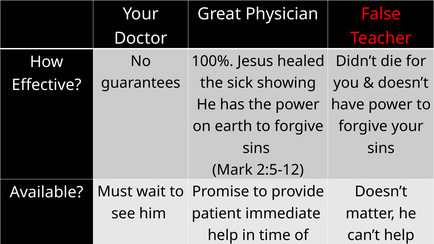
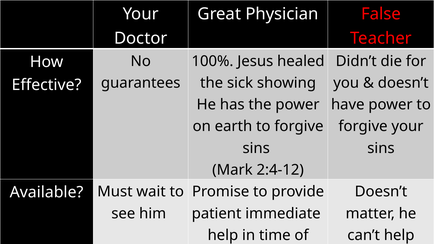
2:5-12: 2:5-12 -> 2:4-12 (280, 170)
